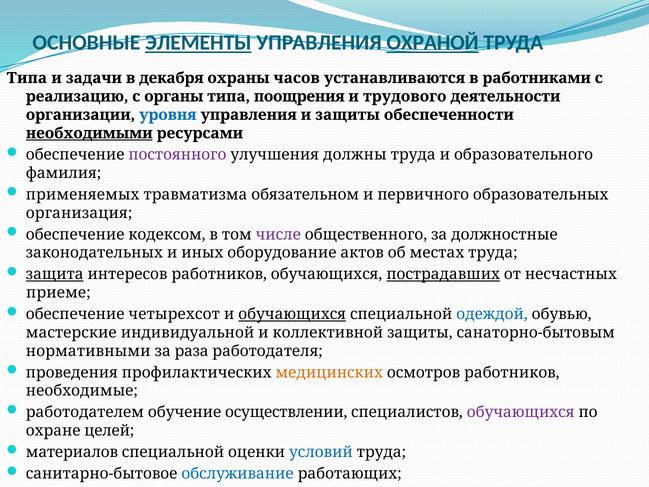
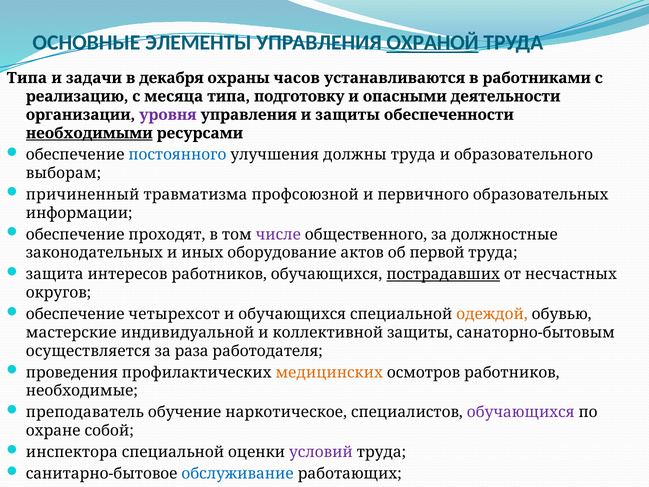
ЭЛЕМЕНТЫ underline: present -> none (198, 43)
органы: органы -> месяца (174, 96)
поощрения: поощрения -> подготовку (299, 96)
трудового: трудового -> опасными (405, 96)
уровня colour: blue -> purple (168, 115)
постоянного colour: purple -> blue (177, 155)
фамилия: фамилия -> выборам (63, 173)
применяемых: применяемых -> причиненный (83, 194)
обязательном: обязательном -> профсоюзной (305, 194)
организация: организация -> информации (79, 213)
кодексом: кодексом -> проходят (167, 234)
местах: местах -> первой (437, 253)
защита underline: present -> none (55, 274)
приеме: приеме -> округов (58, 293)
обучающихся underline: present -> none (292, 314)
одеждой colour: blue -> orange (492, 314)
нормативными: нормативными -> осуществляется (88, 351)
работодателем: работодателем -> преподаватель (85, 412)
осуществлении: осуществлении -> наркотическое (286, 412)
целей: целей -> собой (109, 431)
материалов: материалов -> инспектора (72, 452)
условий colour: blue -> purple (321, 452)
